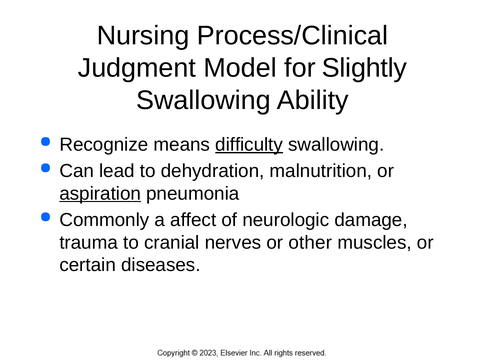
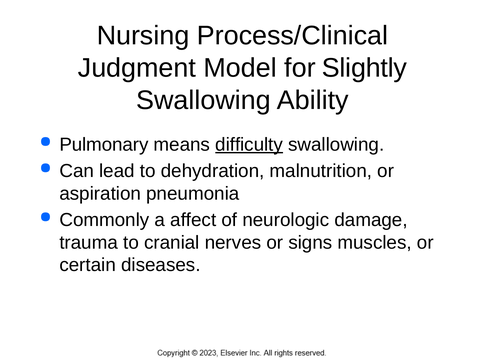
Recognize: Recognize -> Pulmonary (104, 145)
aspiration underline: present -> none (100, 194)
other: other -> signs (310, 243)
